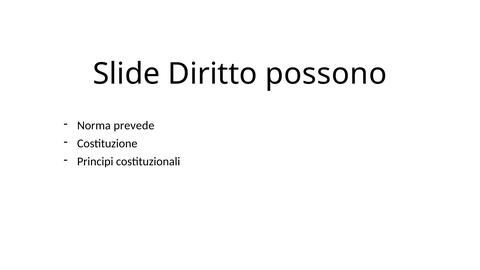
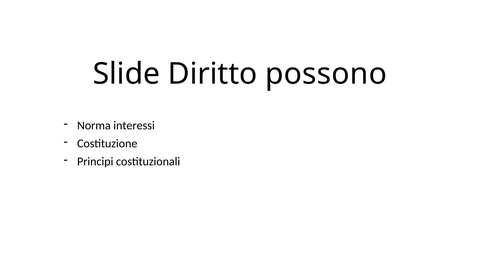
prevede: prevede -> interessi (134, 126)
